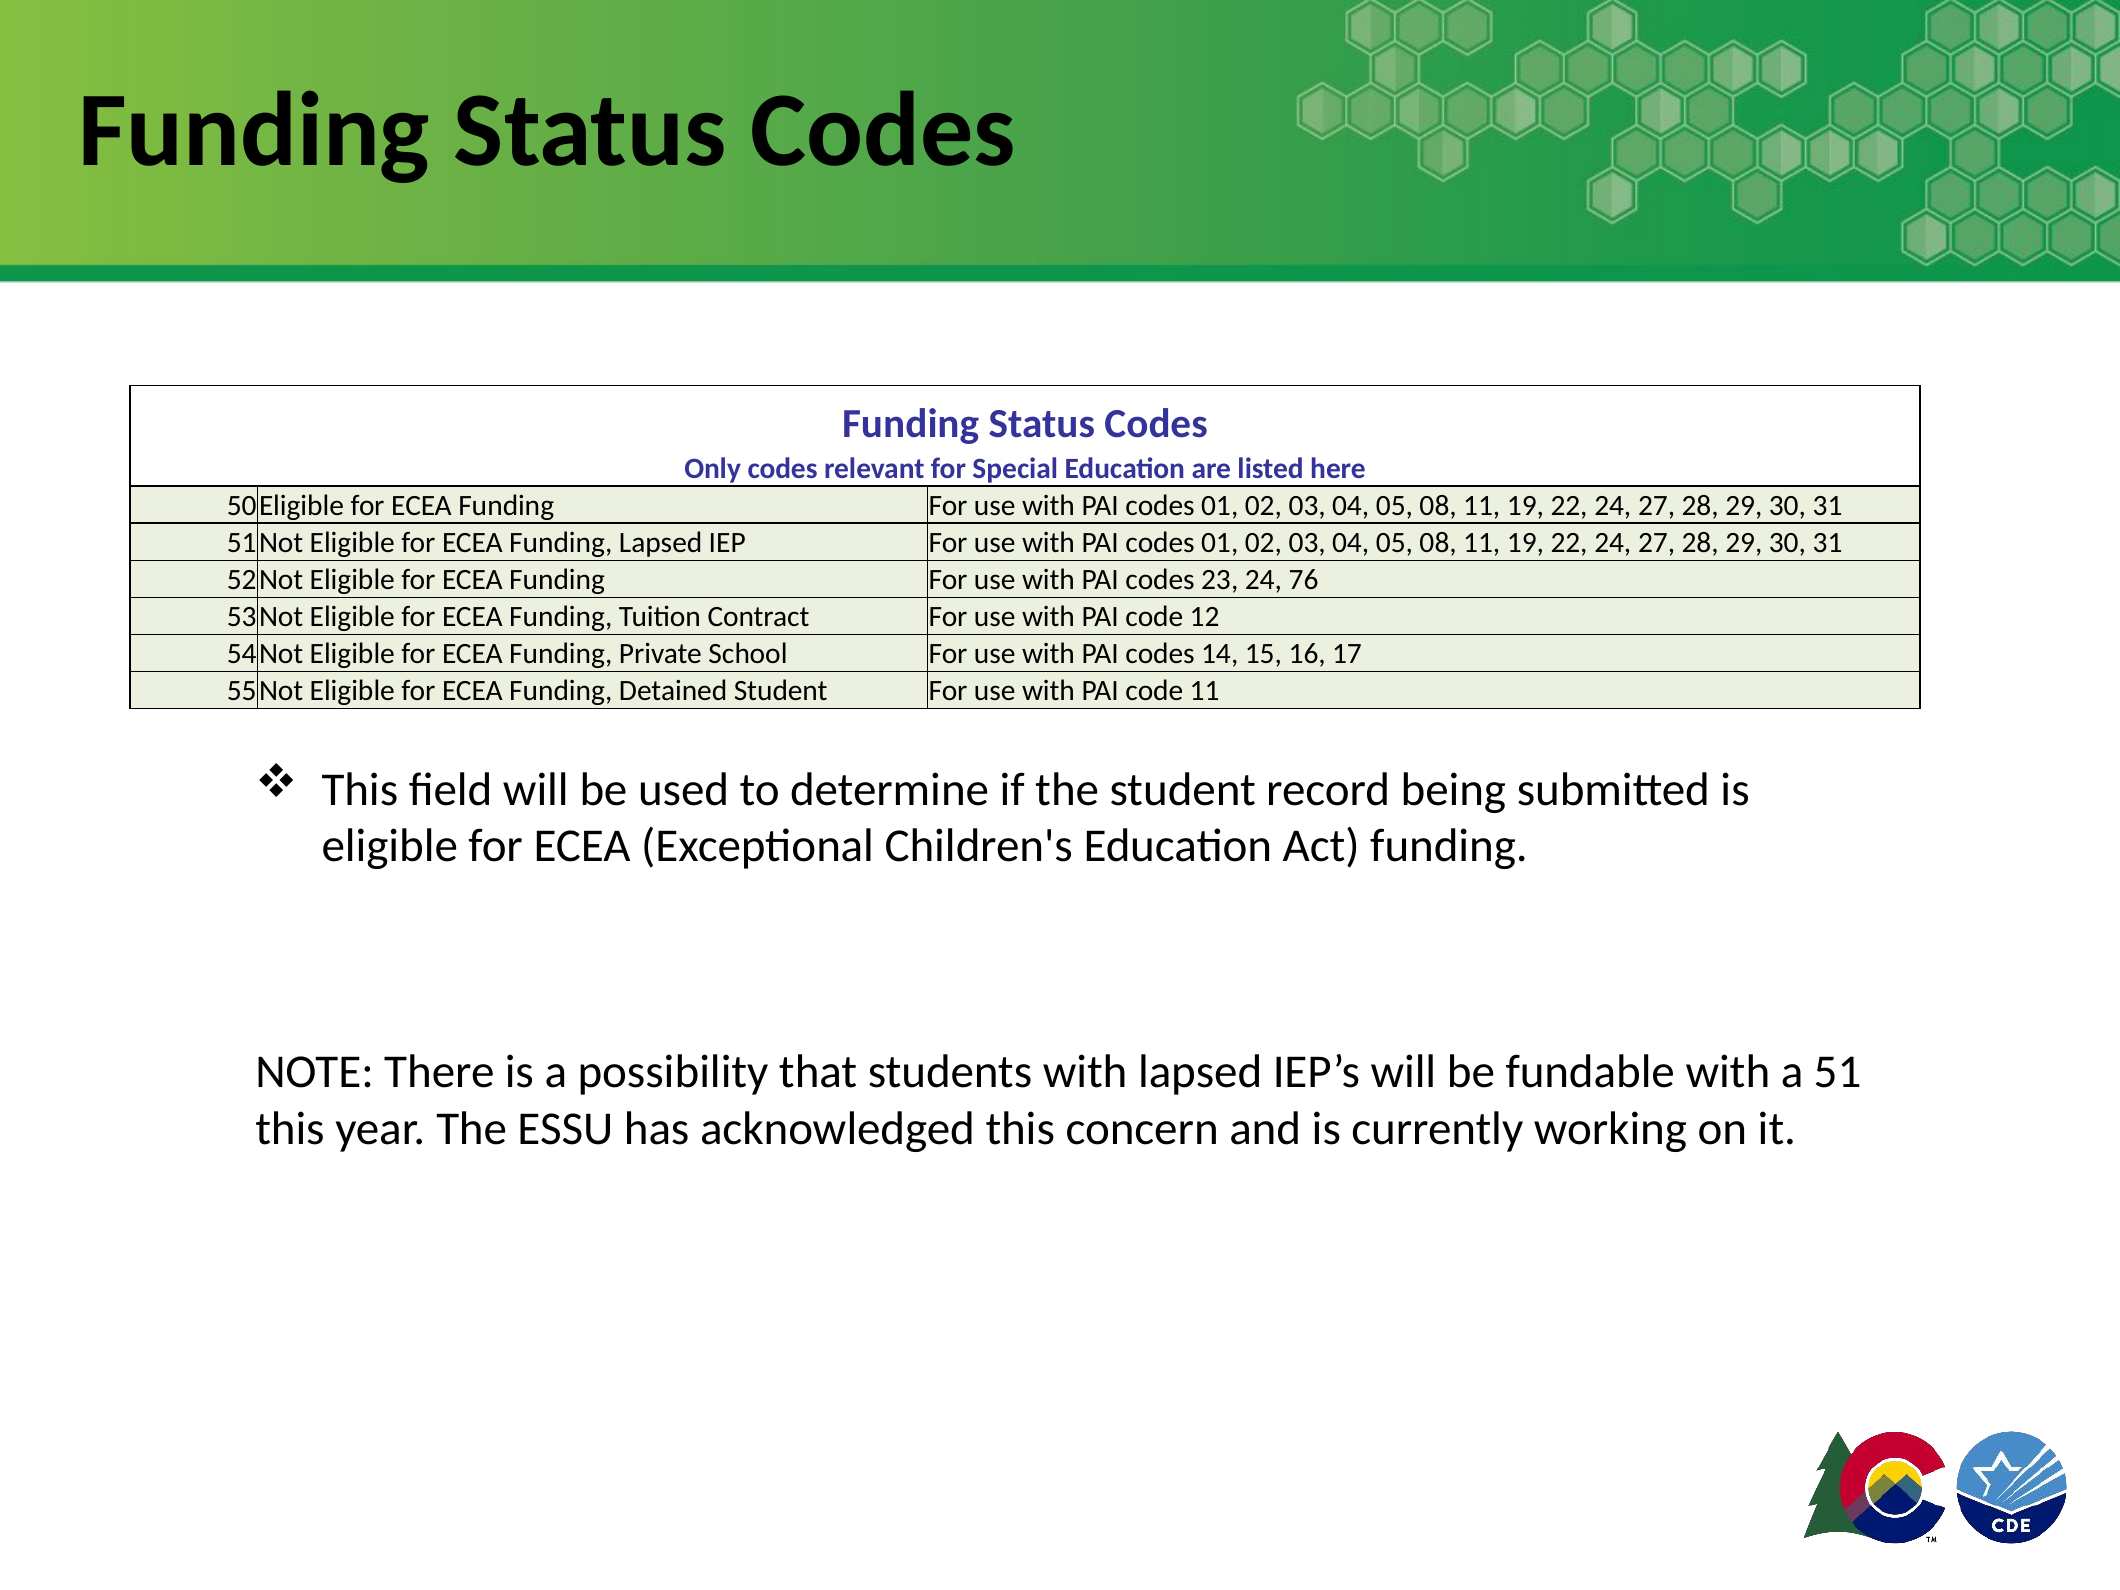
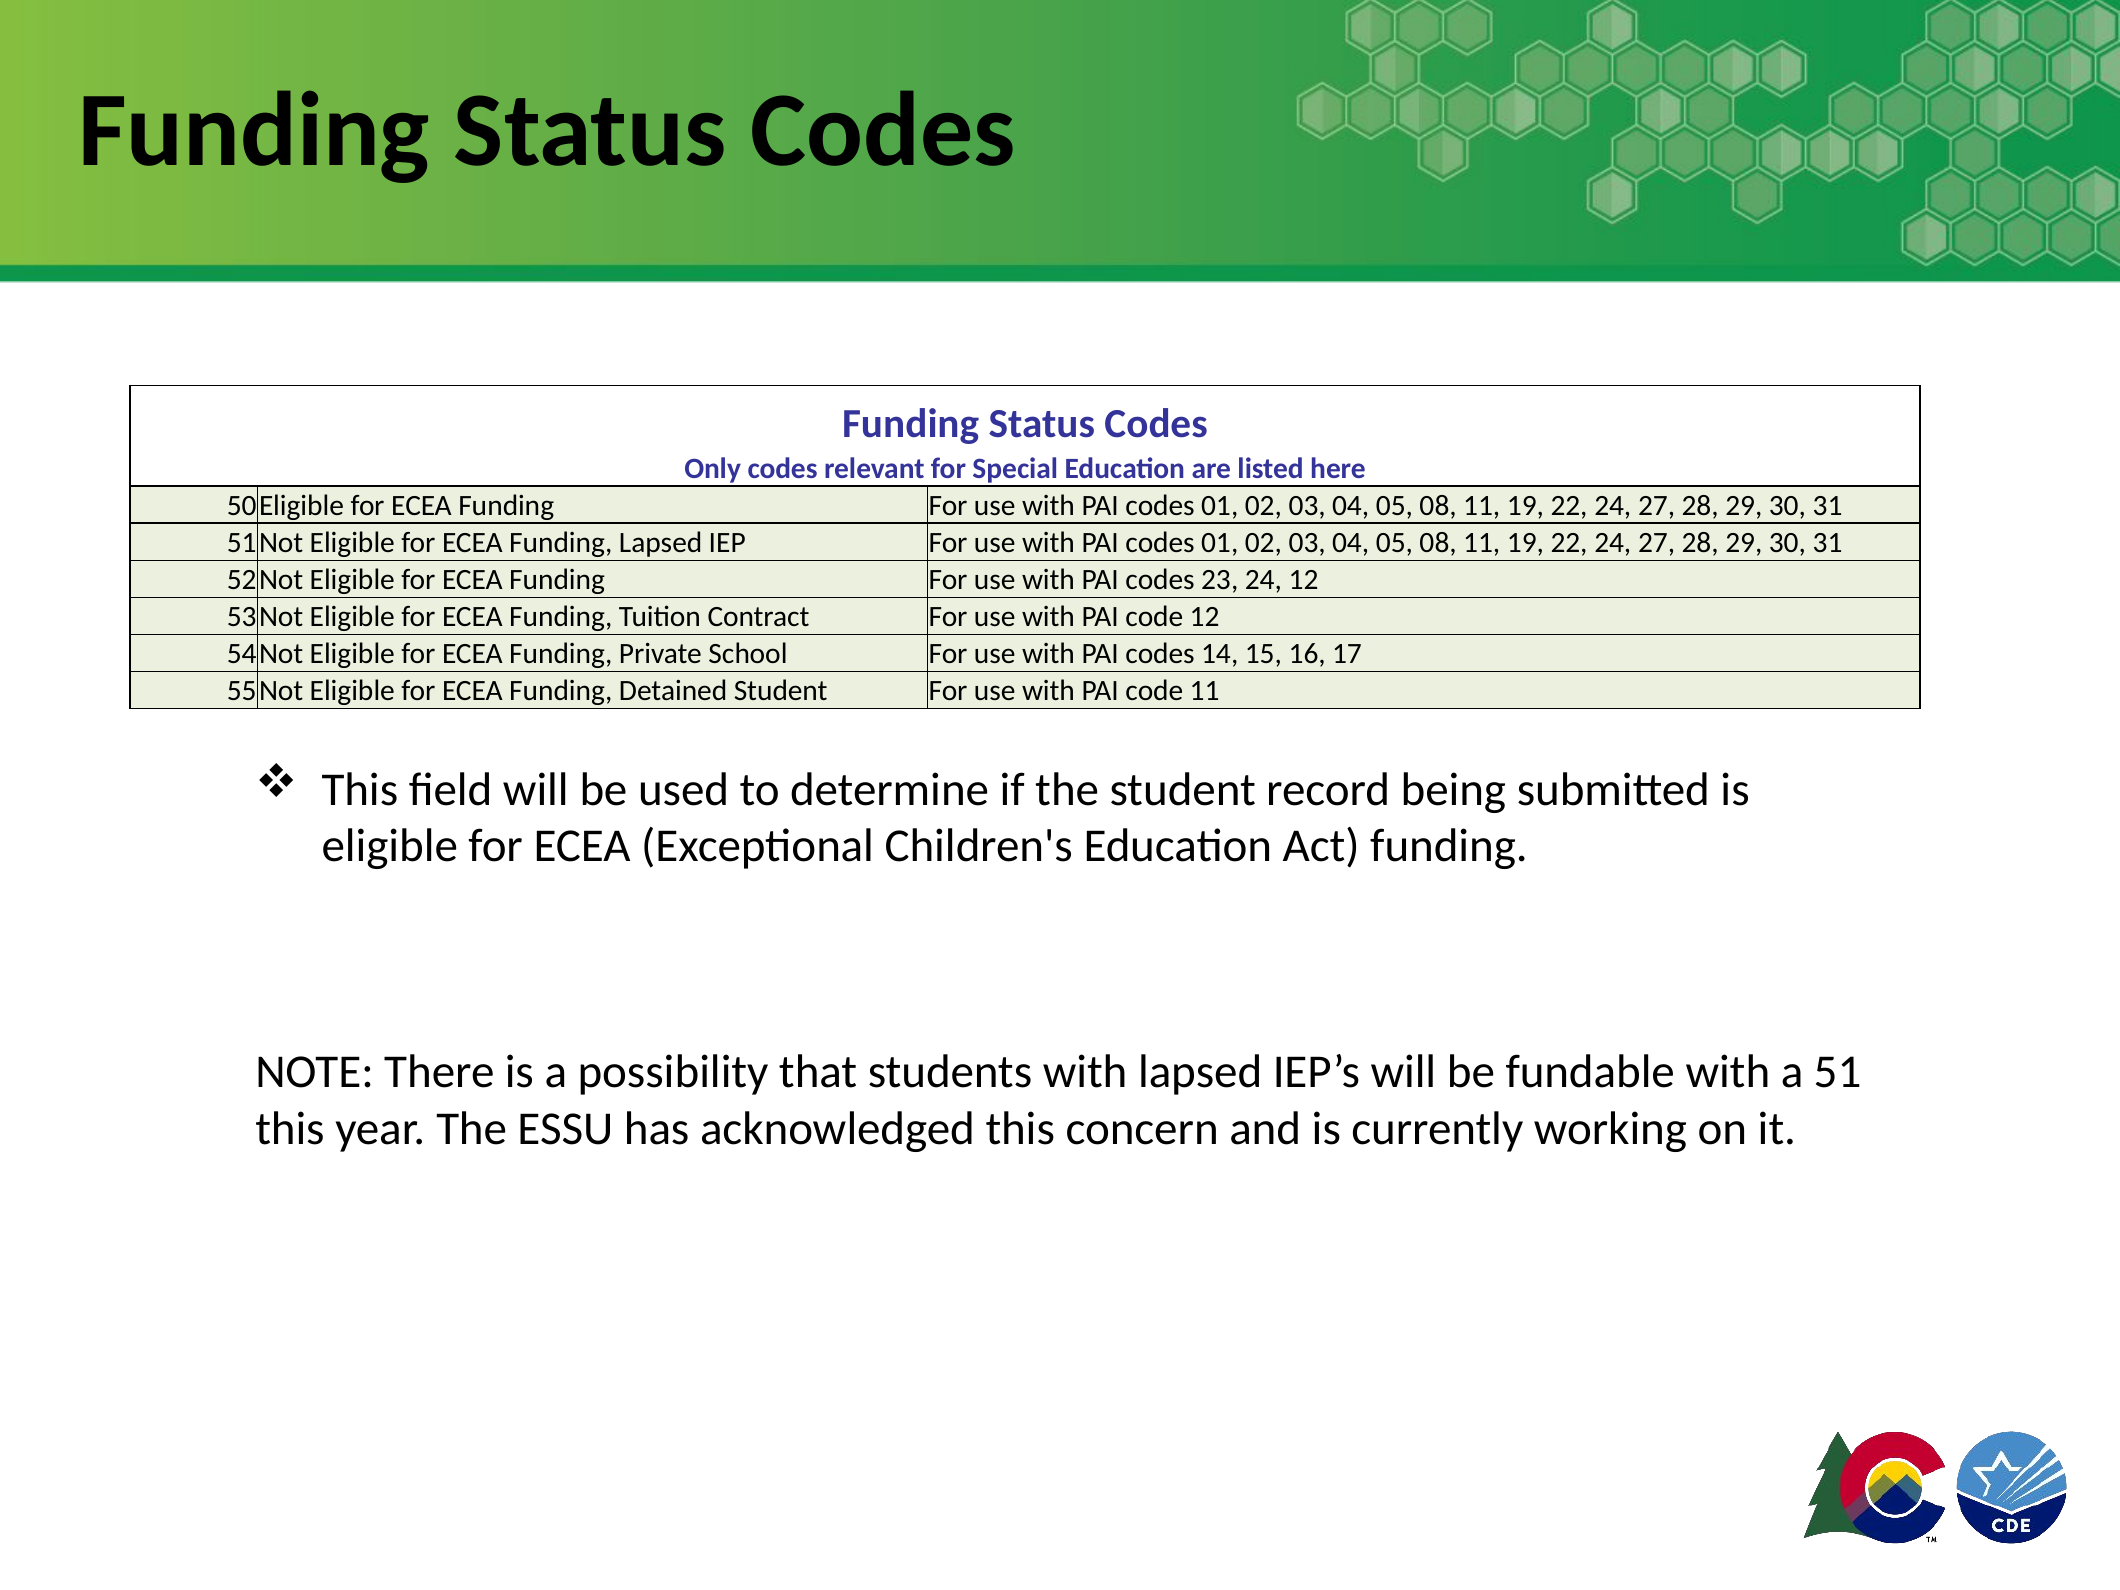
24 76: 76 -> 12 (1304, 580)
